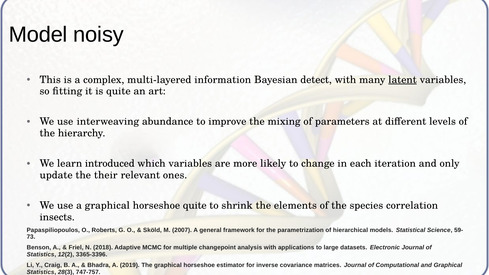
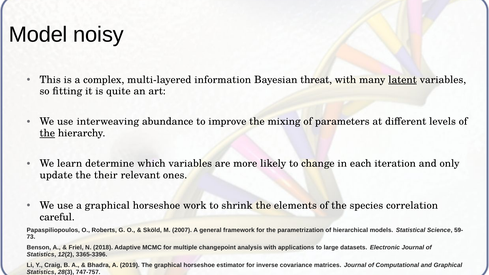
detect: detect -> threat (316, 80)
the underline: none -> present (47, 133)
introduced: introduced -> determine (110, 164)
horseshoe quite: quite -> work (195, 206)
insects: insects -> careful (57, 217)
